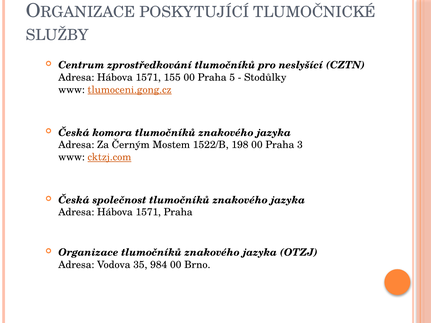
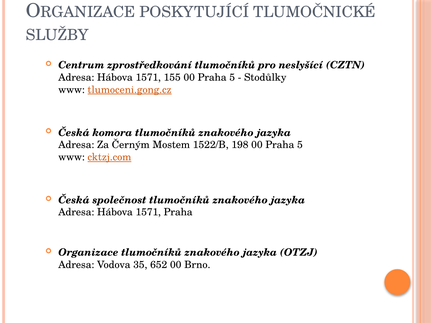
198 00 Praha 3: 3 -> 5 (300, 145)
984: 984 -> 652 (159, 265)
